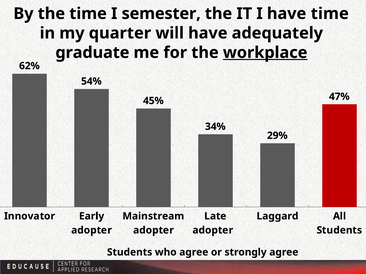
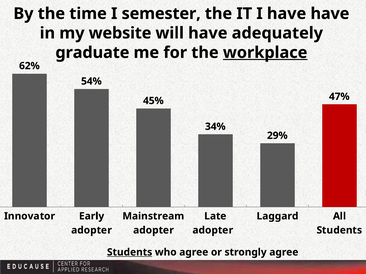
have time: time -> have (330, 14)
quarter: quarter -> website (120, 33)
Students underline: none -> present (130, 253)
